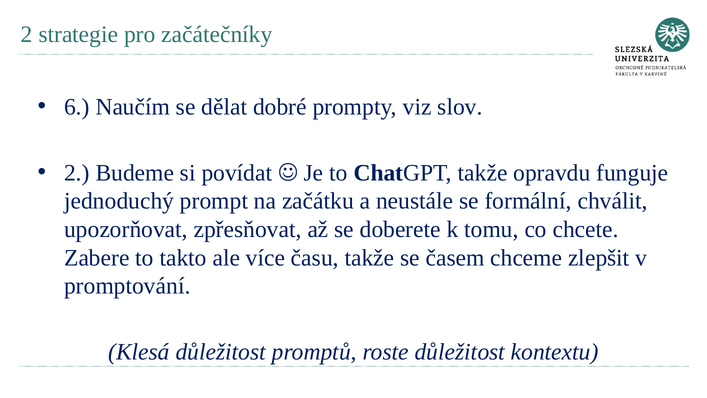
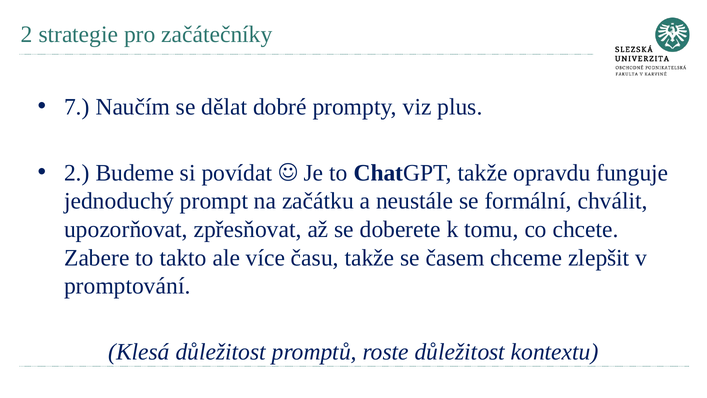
6: 6 -> 7 (77, 107)
slov: slov -> plus (460, 107)
